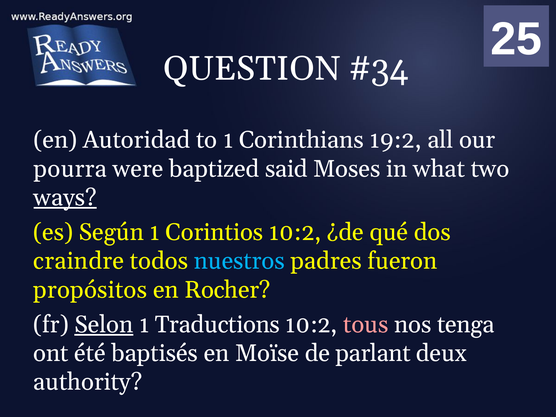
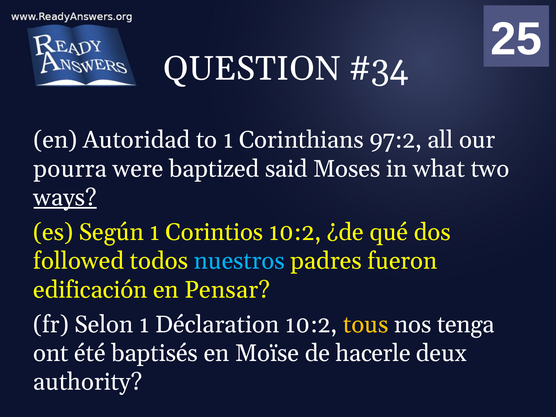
19:2: 19:2 -> 97:2 (396, 140)
craindre: craindre -> followed (79, 261)
propósitos: propósitos -> edificación (90, 290)
Rocher: Rocher -> Pensar (227, 290)
Selon underline: present -> none (104, 325)
Traductions: Traductions -> Déclaration (217, 325)
tous colour: pink -> yellow (366, 325)
parlant: parlant -> hacerle (373, 353)
